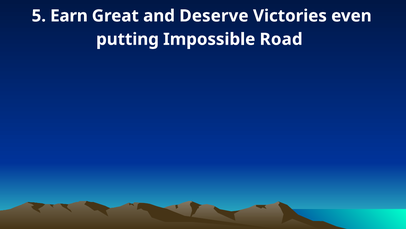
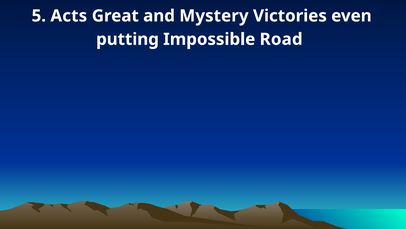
Earn: Earn -> Acts (69, 16)
Deserve: Deserve -> Mystery (214, 16)
